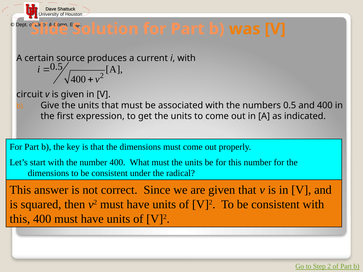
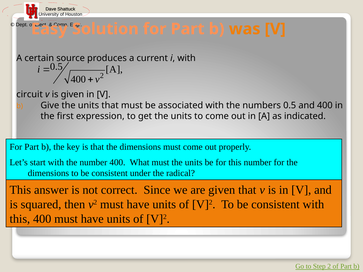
Slide: Slide -> Easy (49, 29)
